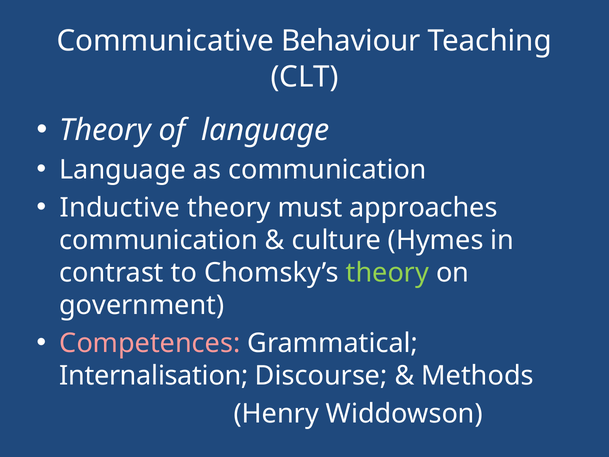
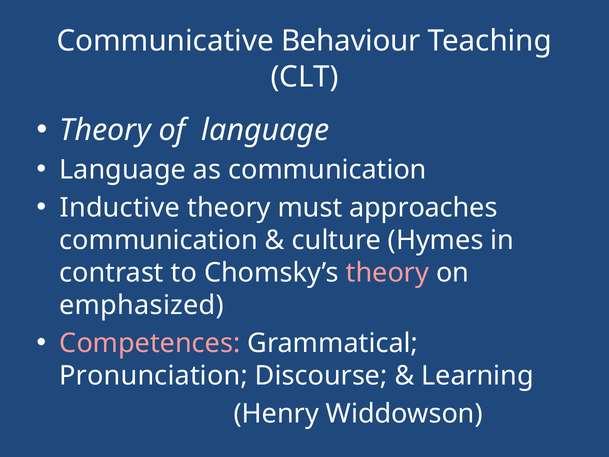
theory colour: light green -> pink (387, 273)
government: government -> emphasized (142, 305)
Internalisation: Internalisation -> Pronunciation (154, 376)
Methods: Methods -> Learning (478, 376)
